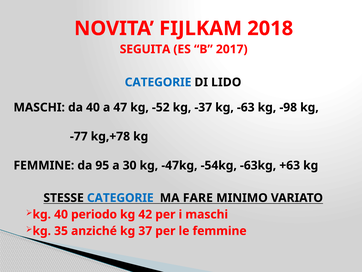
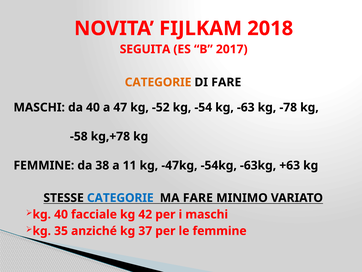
CATEGORIE colour: blue -> orange (158, 82)
DI LIDO: LIDO -> FARE (226, 82)
-37: -37 -> -54 (203, 107)
-98: -98 -> -78 (288, 107)
-77: -77 -> -58 (79, 136)
95: 95 -> 38 (102, 165)
30: 30 -> 11 (130, 165)
periodo: periodo -> facciale (94, 214)
